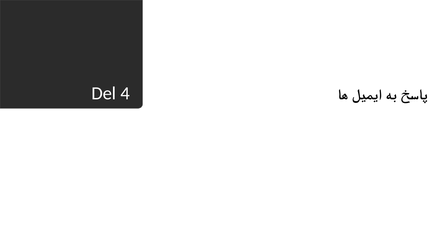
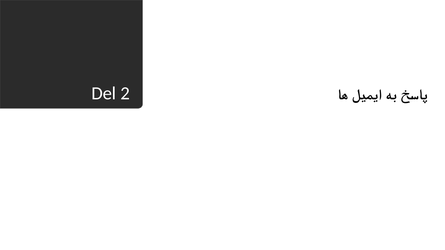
4: 4 -> 2 (125, 94)
